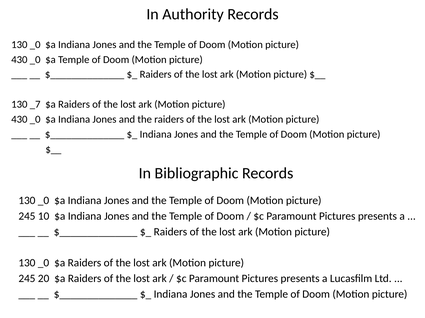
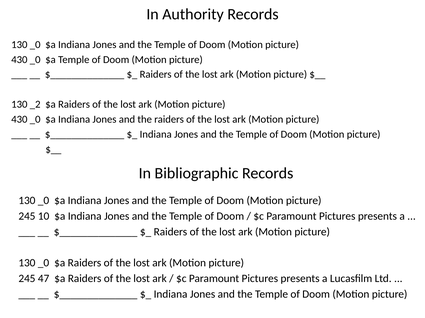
_7: _7 -> _2 (35, 105)
20: 20 -> 47 (44, 279)
